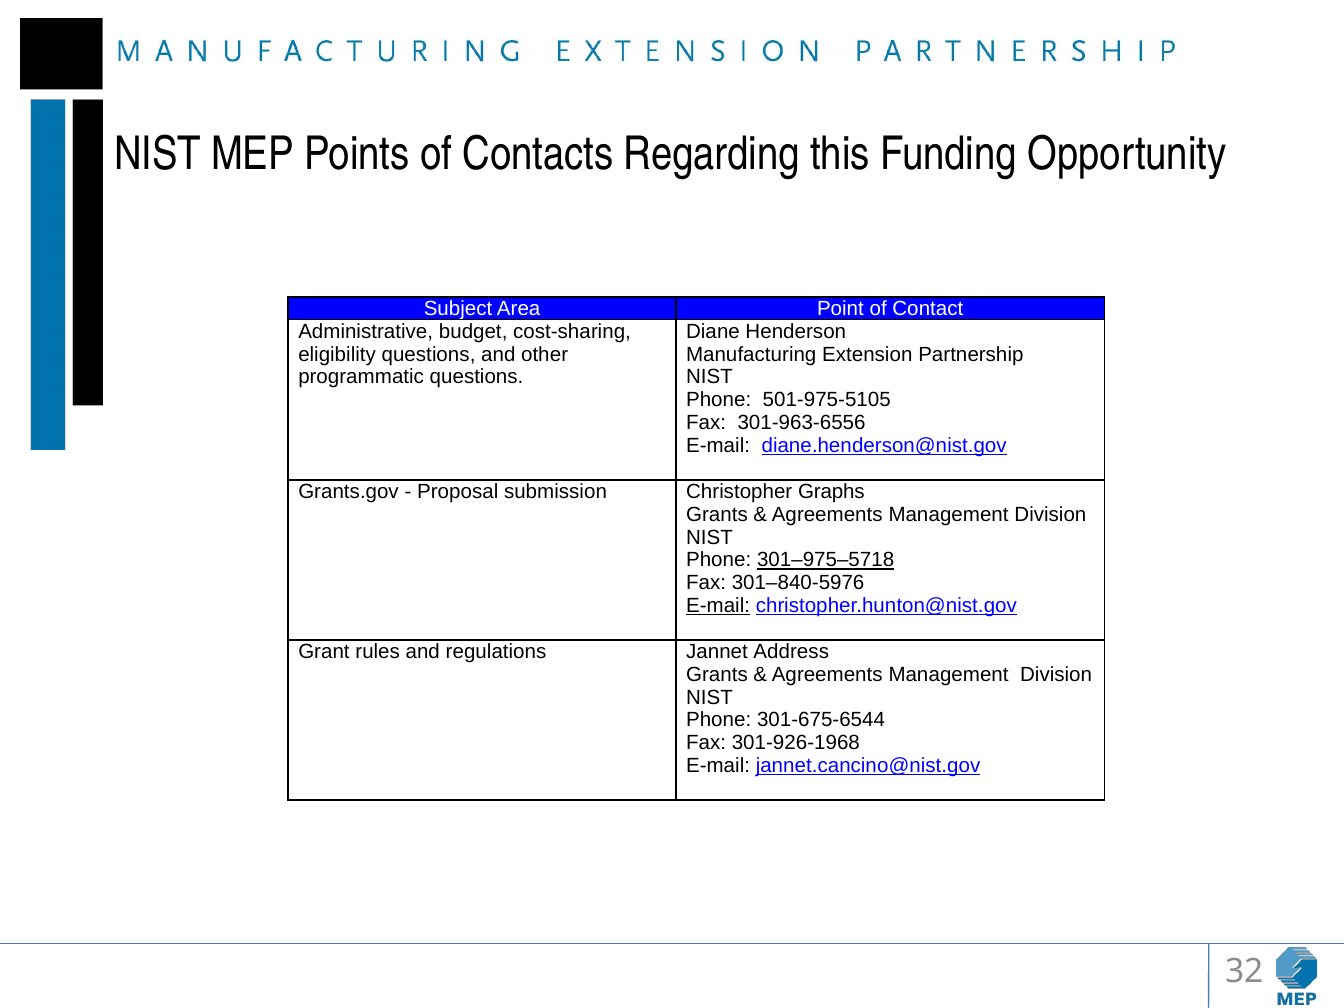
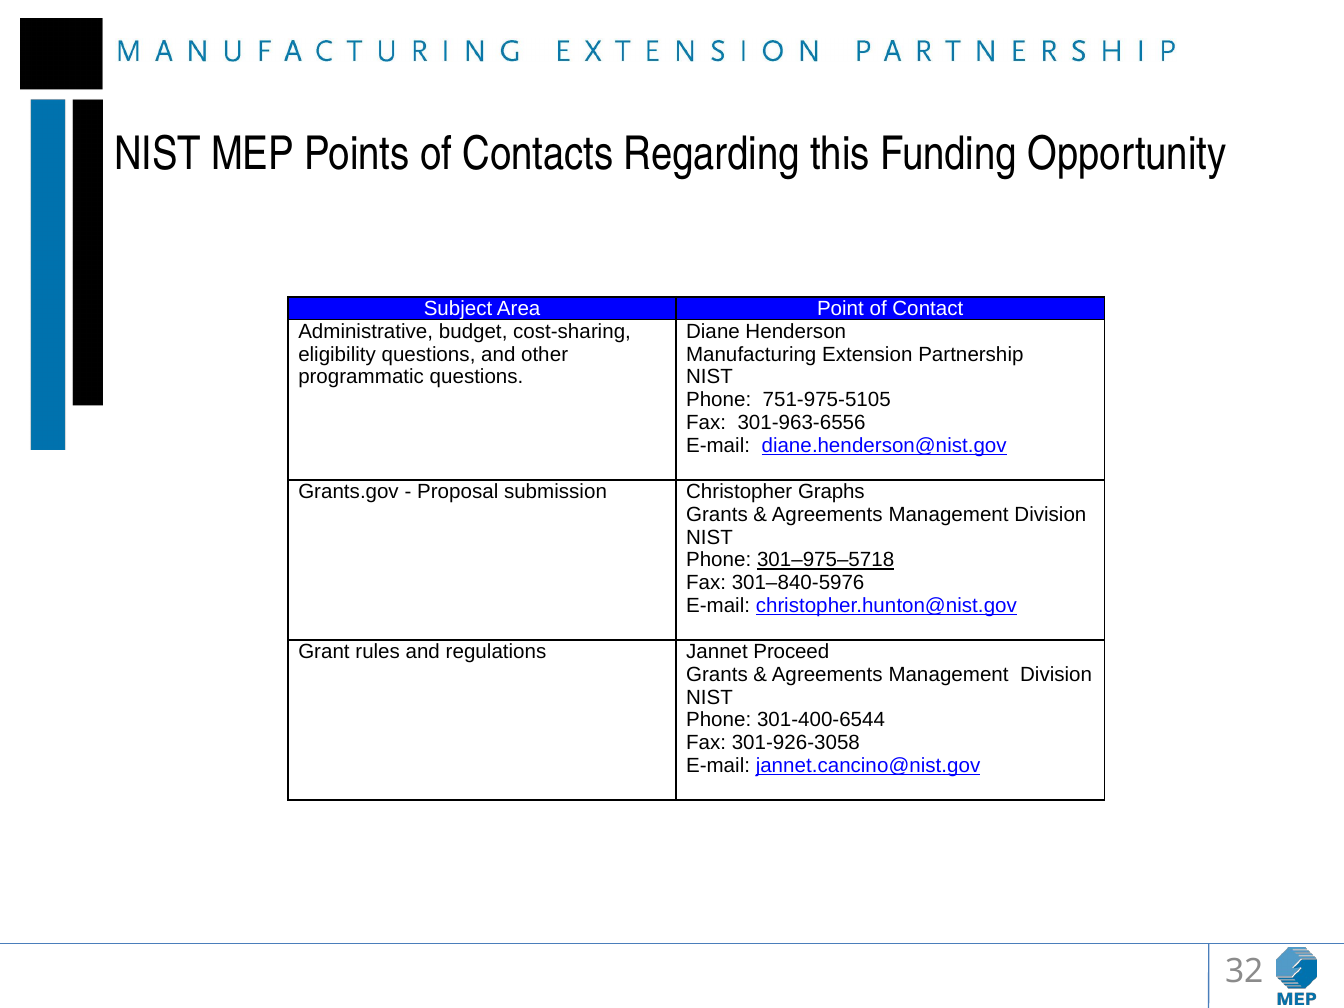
501-975-5105: 501-975-5105 -> 751-975-5105 (827, 400)
E-mail underline: present -> none (718, 606)
Address: Address -> Proceed (791, 652)
301-675-6544: 301-675-6544 -> 301-400-6544 (821, 720)
301-926-1968: 301-926-1968 -> 301-926-3058 (796, 743)
